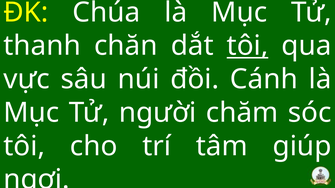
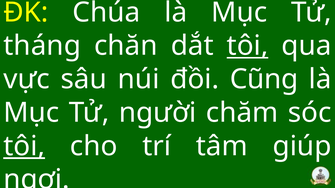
thanh: thanh -> tháng (42, 46)
Cánh: Cánh -> Cũng (264, 79)
tôi underline: none -> present (24, 146)
